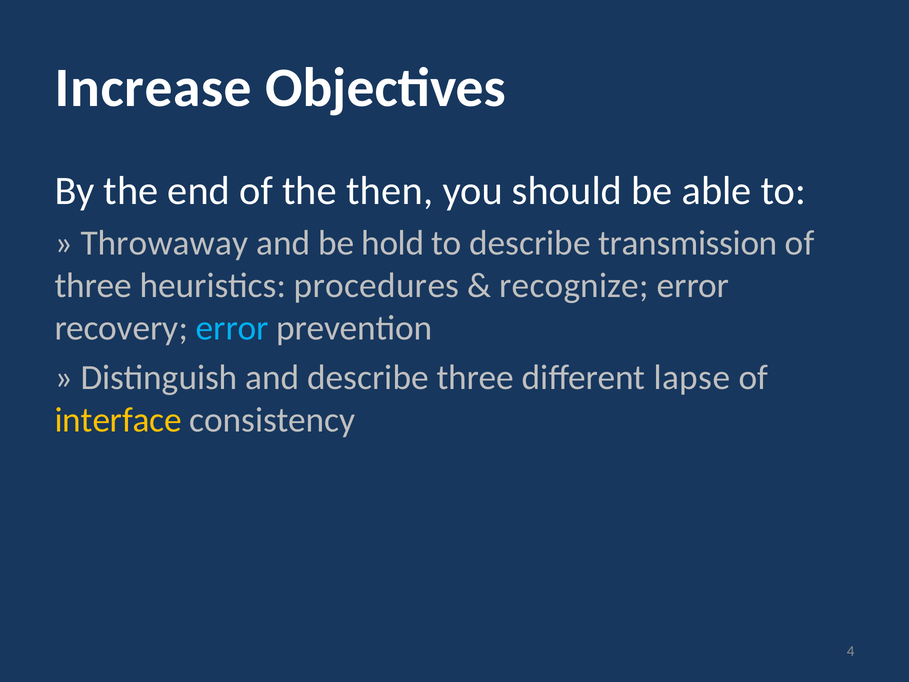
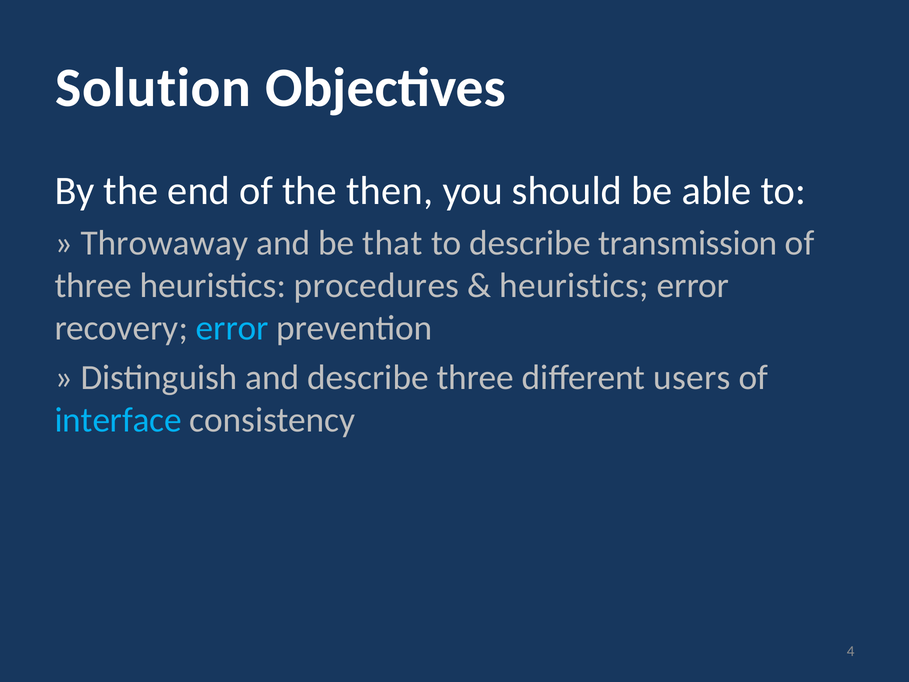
Increase: Increase -> Solution (153, 88)
hold: hold -> that (392, 243)
recognize: recognize -> heuristics (574, 285)
lapse: lapse -> users (692, 377)
interface colour: yellow -> light blue (118, 420)
